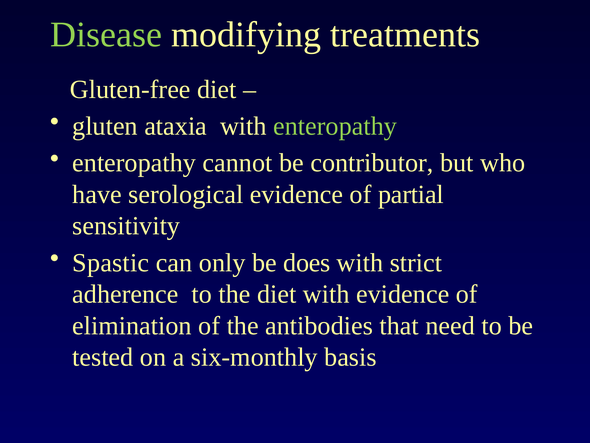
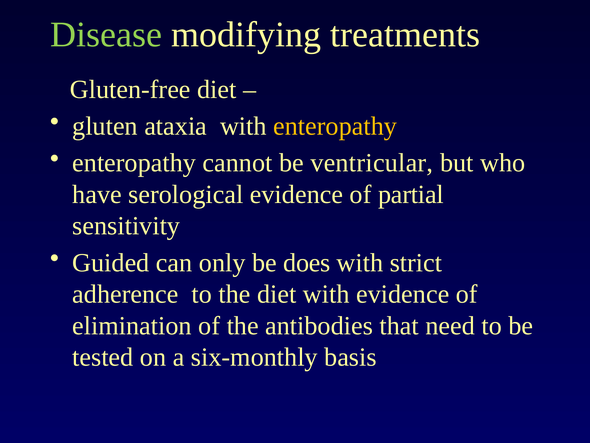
enteropathy colour: light green -> yellow (335, 126)
contributor: contributor -> ventricular (372, 163)
Spastic: Spastic -> Guided (111, 262)
